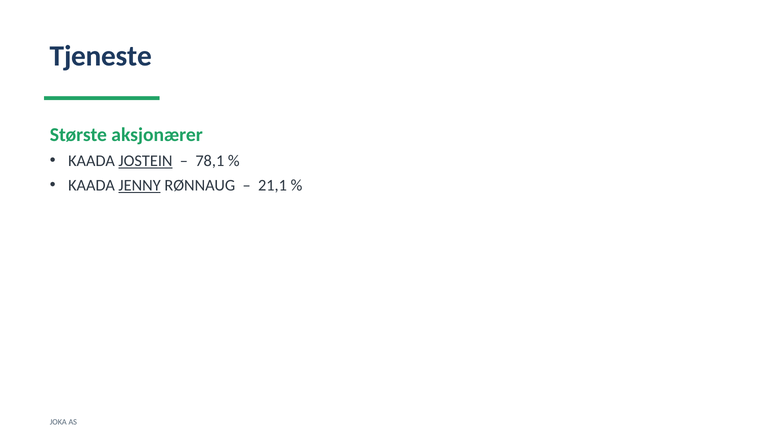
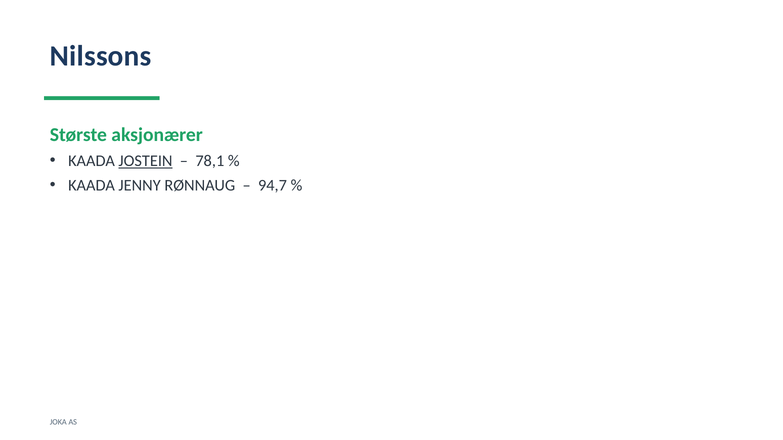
Tjeneste: Tjeneste -> Nilssons (101, 56)
JENNY underline: present -> none (140, 185)
21,1: 21,1 -> 94,7 (273, 185)
